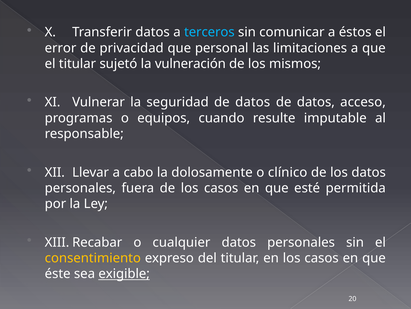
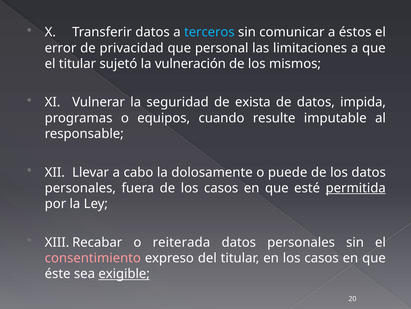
seguridad de datos: datos -> exista (253, 102)
acceso: acceso -> impida (363, 102)
clínico: clínico -> puede (288, 172)
permitida underline: none -> present (356, 188)
cualquier: cualquier -> reiterada (181, 242)
consentimiento colour: yellow -> pink (93, 257)
